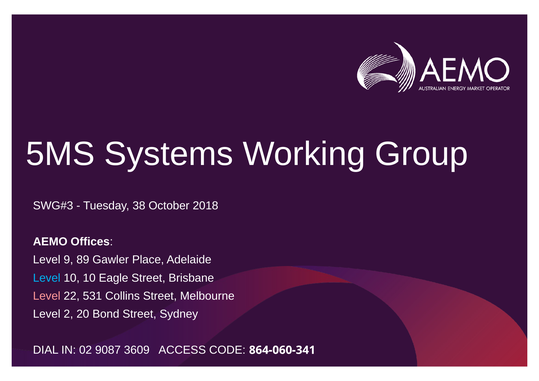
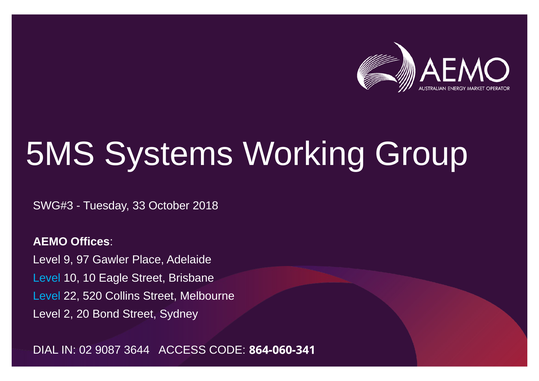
38: 38 -> 33 (139, 206)
89: 89 -> 97 (83, 260)
Level colour: pink -> light blue (47, 296)
531: 531 -> 520 (92, 296)
3609: 3609 -> 3644 (137, 350)
